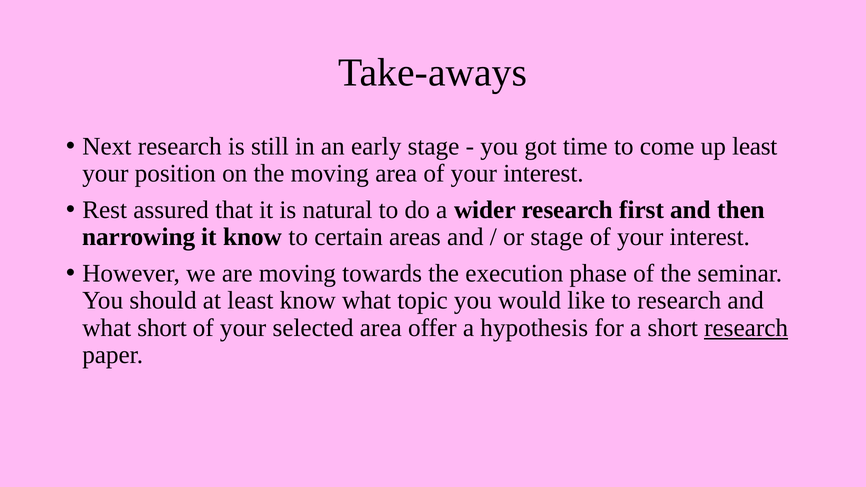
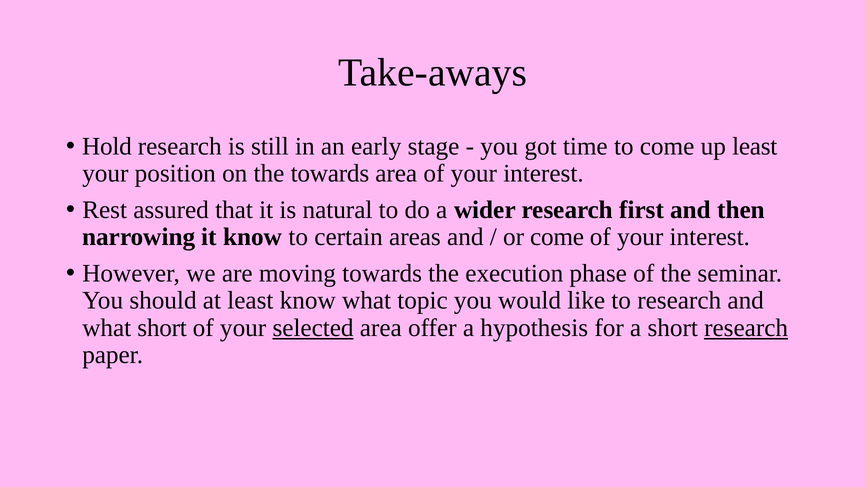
Next: Next -> Hold (107, 146)
the moving: moving -> towards (330, 174)
or stage: stage -> come (557, 237)
selected underline: none -> present (313, 328)
